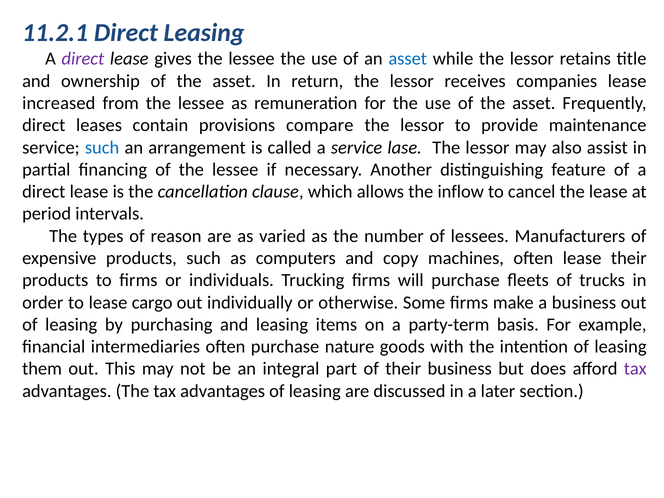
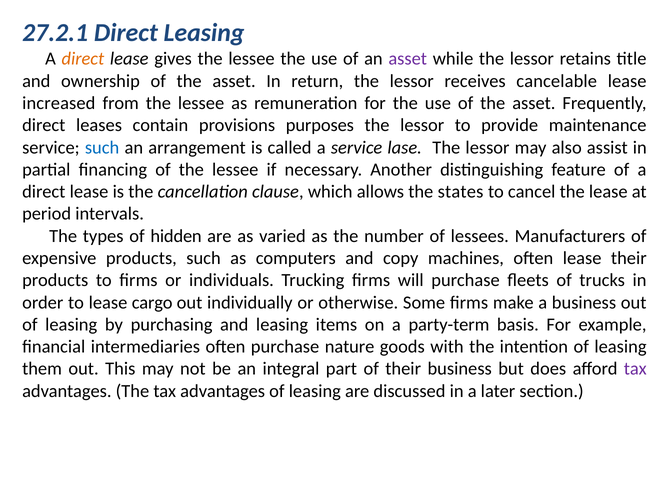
11.2.1: 11.2.1 -> 27.2.1 (55, 33)
direct colour: purple -> orange (83, 59)
asset colour: blue -> purple (408, 59)
companies: companies -> cancelable (557, 81)
compare: compare -> purposes (320, 125)
inflow: inflow -> states (461, 192)
reason: reason -> hidden (176, 236)
